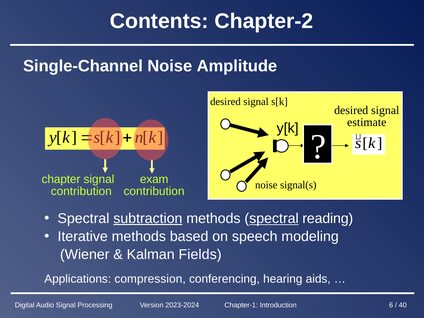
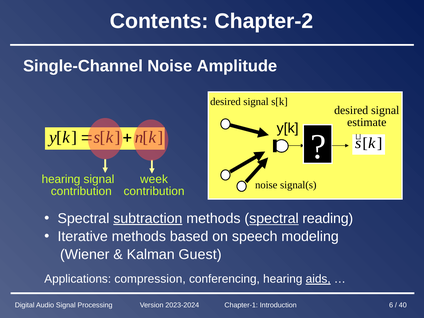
chapter: chapter -> hearing (61, 179)
exam: exam -> week (154, 179)
Fields: Fields -> Guest (200, 255)
aids underline: none -> present (318, 279)
